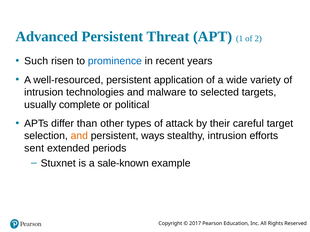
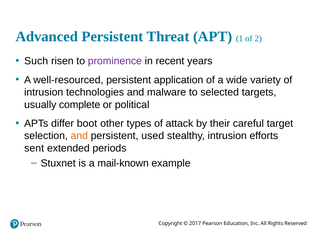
prominence colour: blue -> purple (115, 61)
than: than -> boot (87, 124)
ways: ways -> used (153, 136)
sale-known: sale-known -> mail-known (123, 163)
